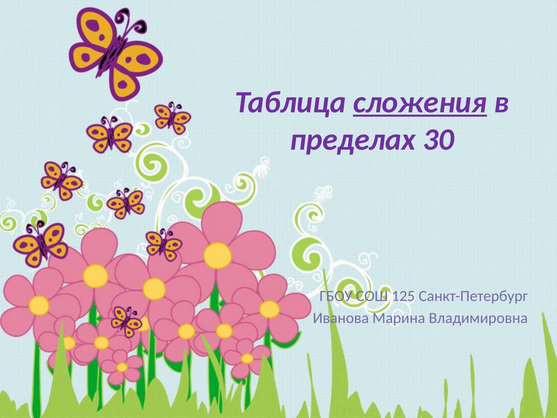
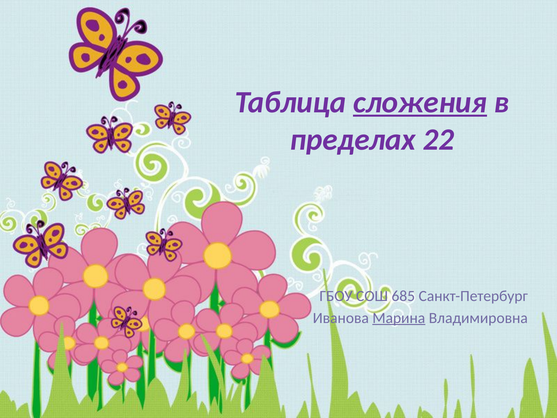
30: 30 -> 22 (438, 139)
125: 125 -> 685 (403, 296)
Марина underline: none -> present (399, 318)
